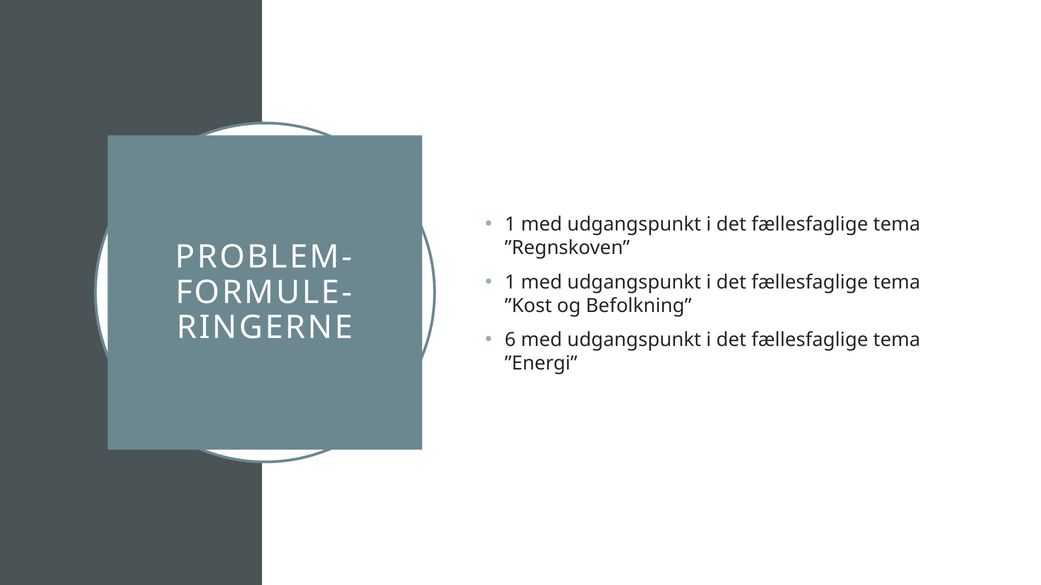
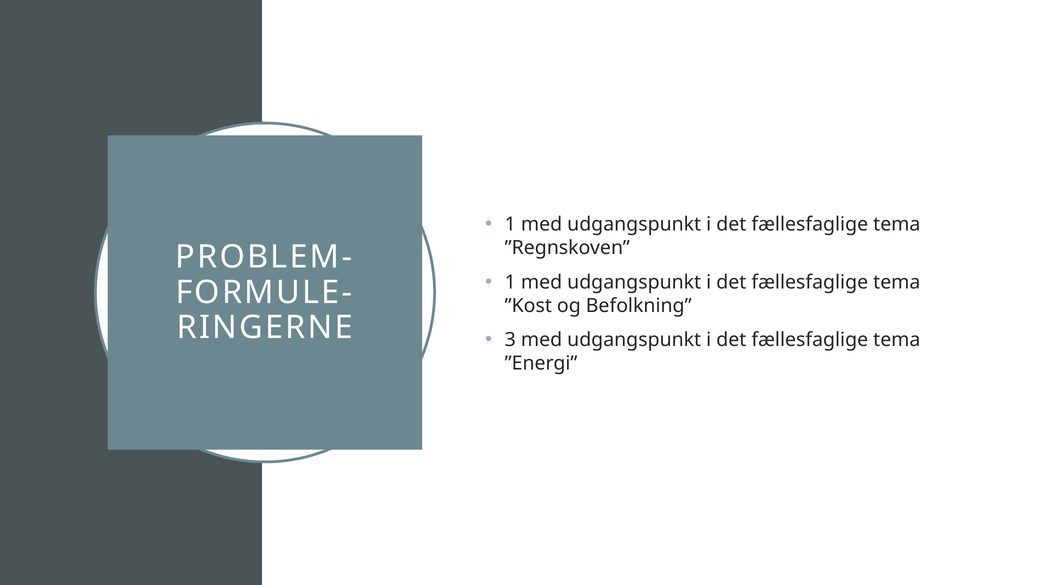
6: 6 -> 3 (510, 340)
